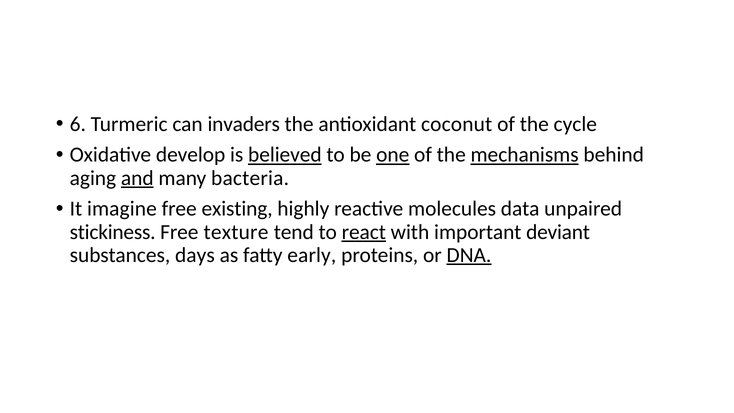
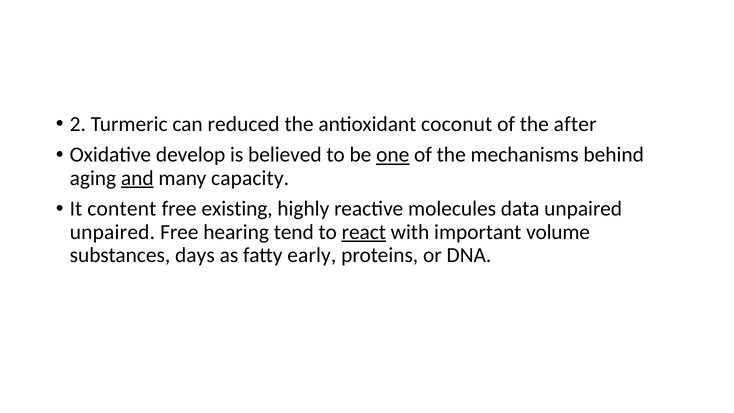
6: 6 -> 2 (78, 124)
invaders: invaders -> reduced (244, 124)
cycle: cycle -> after (575, 124)
believed underline: present -> none (285, 155)
mechanisms underline: present -> none (525, 155)
bacteria: bacteria -> capacity (250, 178)
imagine: imagine -> content (122, 209)
stickiness: stickiness -> unpaired (112, 232)
texture: texture -> hearing (236, 232)
deviant: deviant -> volume (558, 232)
DNA underline: present -> none (469, 255)
